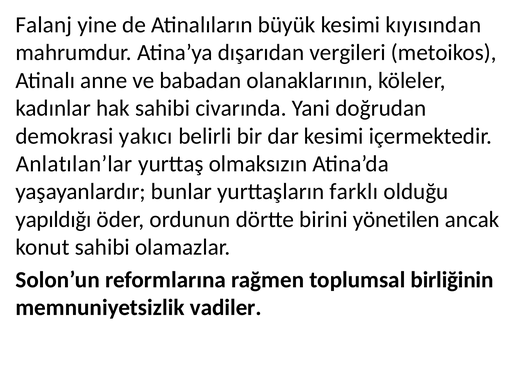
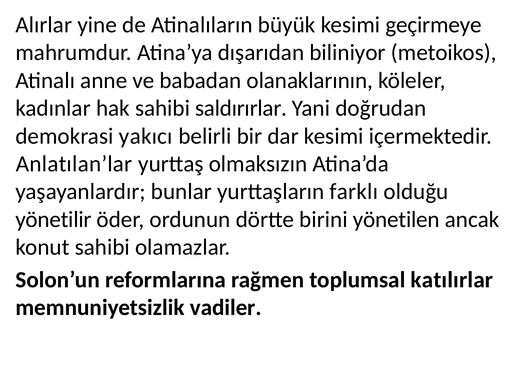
Falanj: Falanj -> Alırlar (44, 25)
kıyısından: kıyısından -> geçirmeye (434, 25)
vergileri: vergileri -> biliniyor (348, 53)
civarında: civarında -> saldırırlar (241, 108)
yapıldığı: yapıldığı -> yönetilir (54, 219)
birliğinin: birliğinin -> katılırlar (452, 280)
